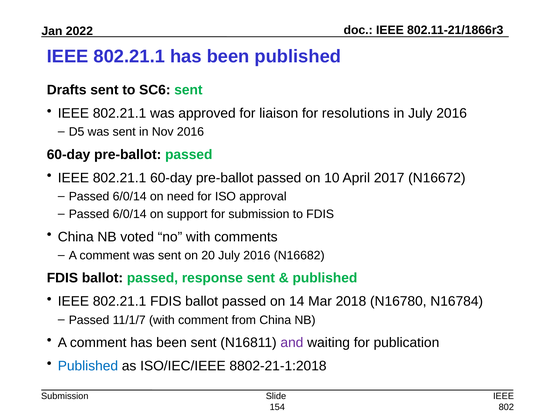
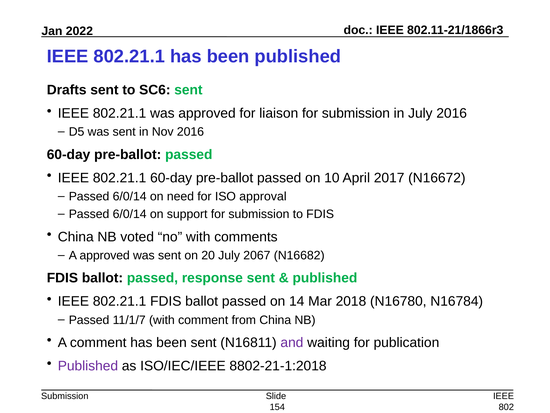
liaison for resolutions: resolutions -> submission (356, 113)
comment: comment -> approved (105, 255)
20 July 2016: 2016 -> 2067 (257, 255)
Published colour: blue -> purple (88, 366)
